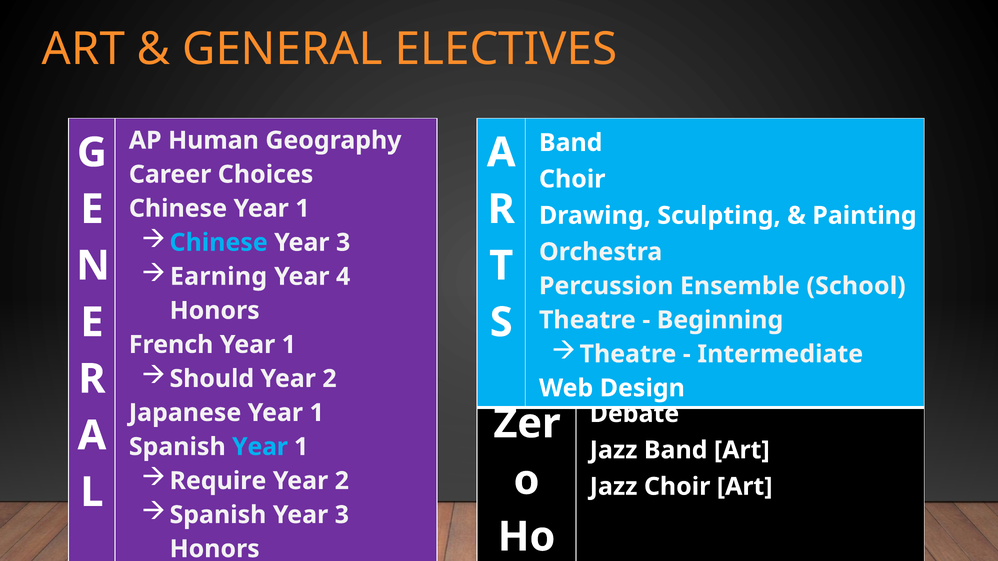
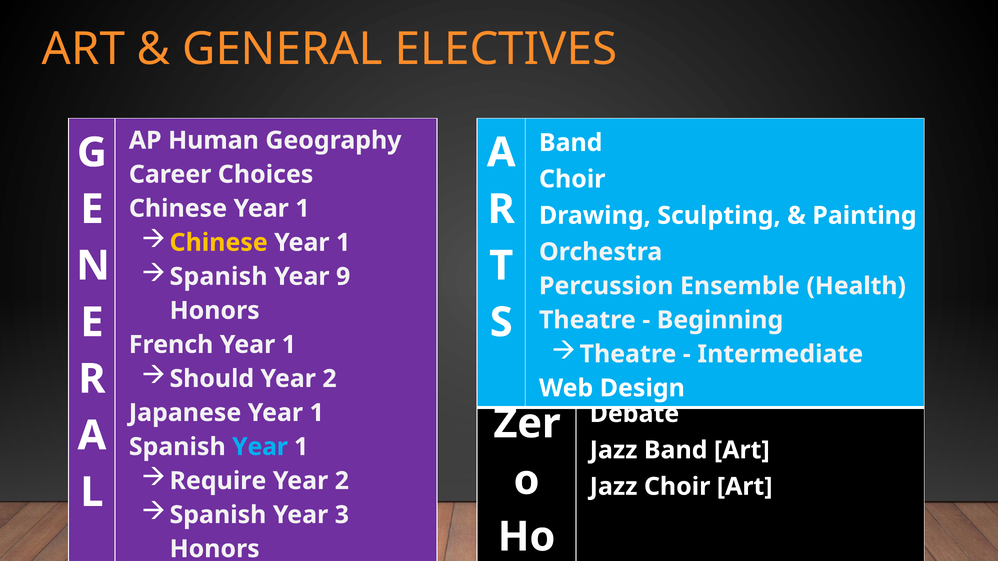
Chinese colour: light blue -> yellow (219, 243)
3: 3 -> 1 (343, 243)
Earning: Earning -> Spanish (219, 277)
4: 4 -> 9 (343, 277)
School: School -> Health (856, 286)
